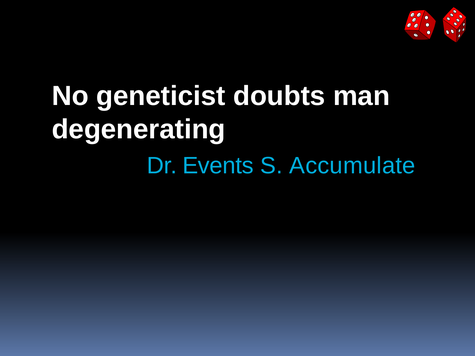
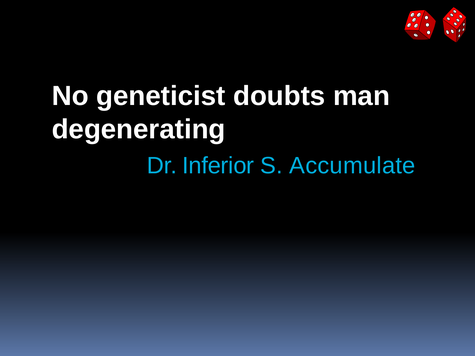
Events: Events -> Inferior (218, 166)
